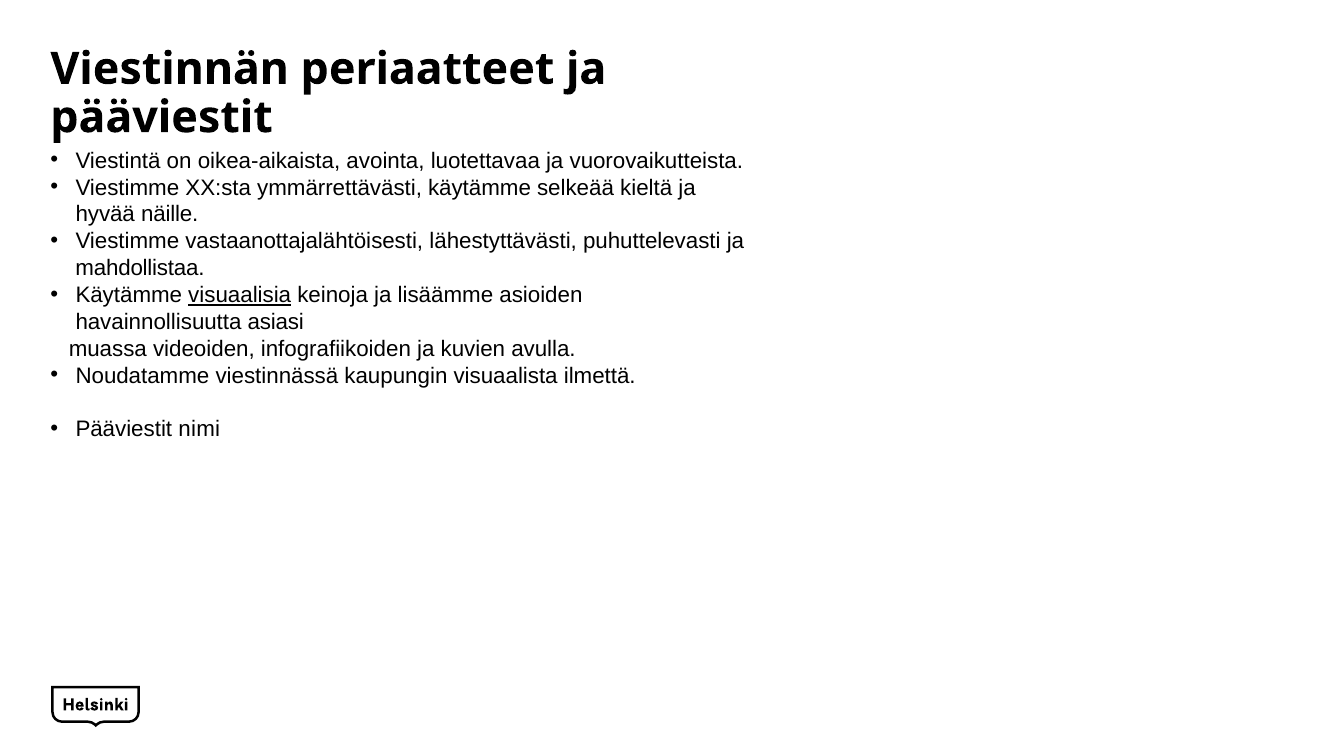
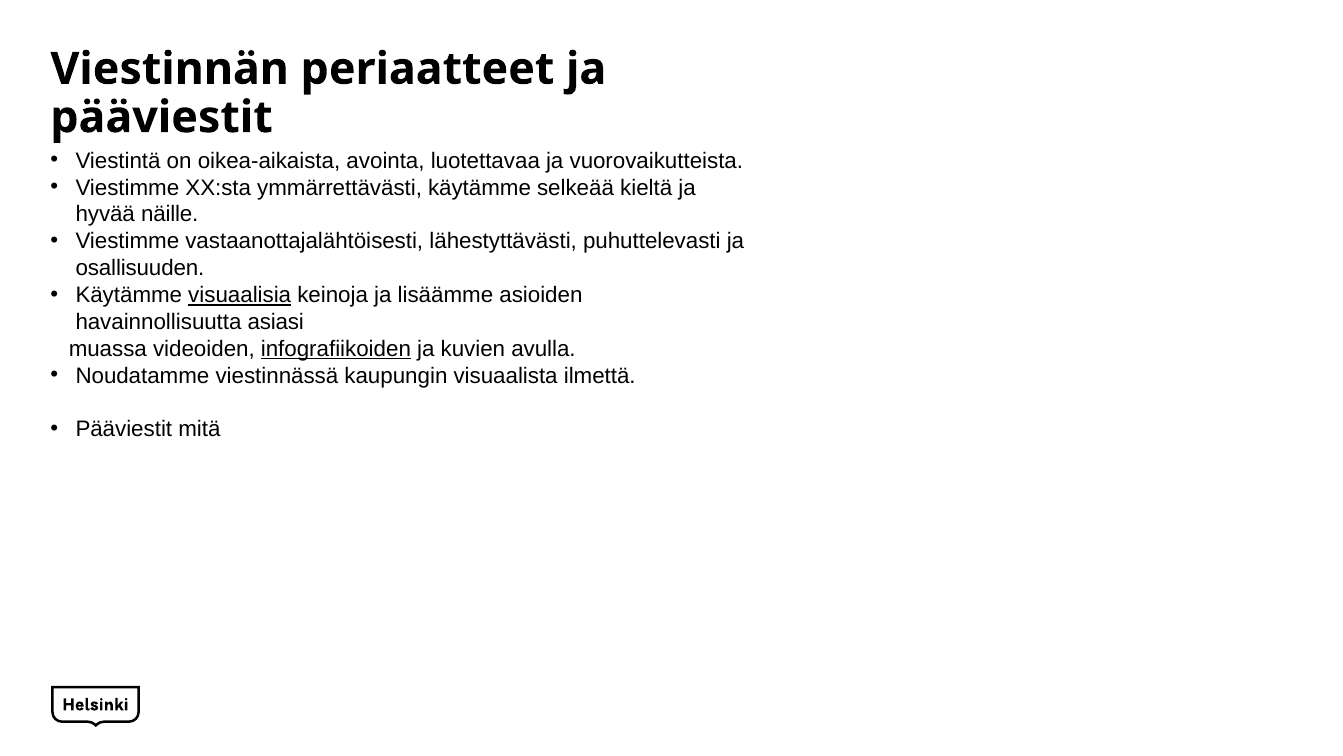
mahdollistaa: mahdollistaa -> osallisuuden (140, 268)
infografiikoiden underline: none -> present (336, 349)
nimi: nimi -> mitä (199, 429)
